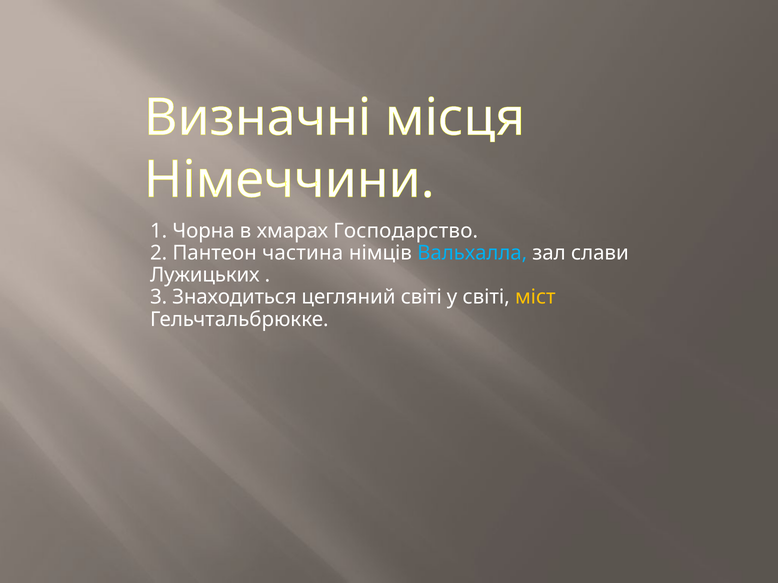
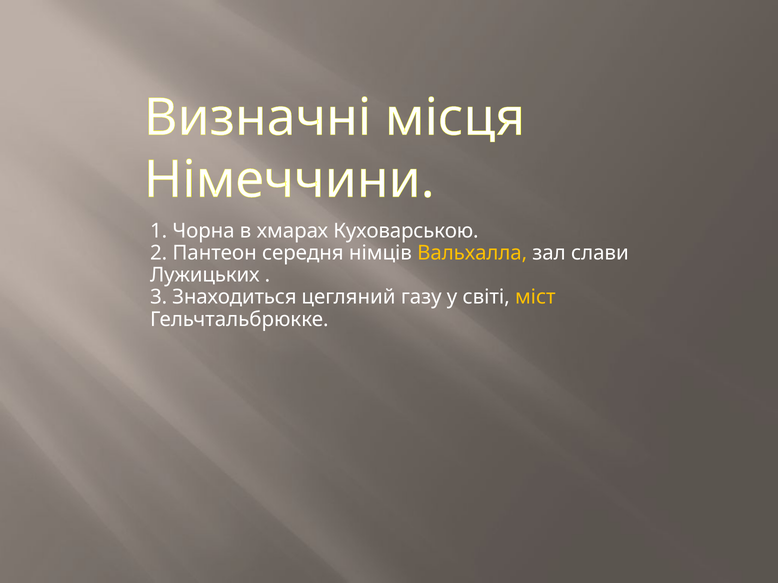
Господарство: Господарство -> Куховарською (406, 231)
частина: частина -> середня (303, 253)
Вальхалла colour: light blue -> yellow (472, 253)
цегляний світі: світі -> газу (421, 297)
